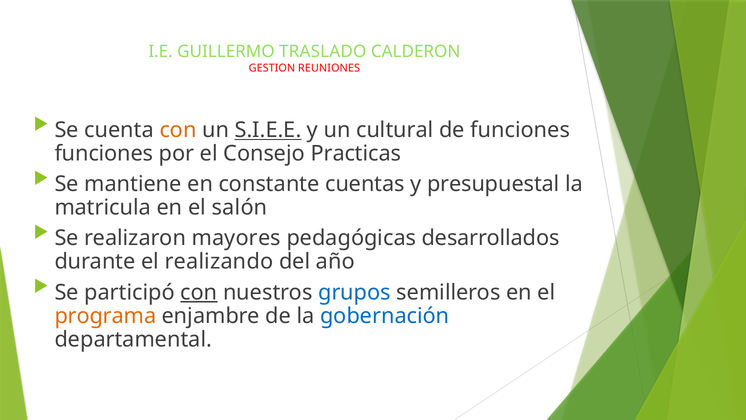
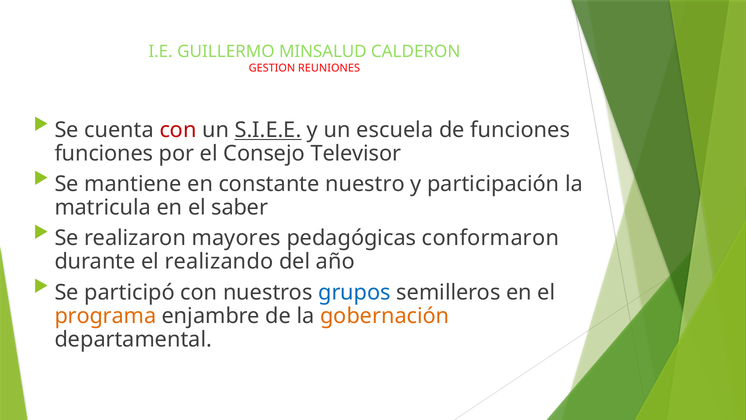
TRASLADO: TRASLADO -> MINSALUD (323, 52)
con colour: orange -> red (178, 130)
cultural: cultural -> escuela (395, 130)
Practicas: Practicas -> Televisor (356, 154)
cuentas: cuentas -> nuestro (365, 184)
presupuestal: presupuestal -> participación (493, 184)
salón: salón -> saber (240, 208)
desarrollados: desarrollados -> conformaron (490, 238)
con underline: present -> none (199, 292)
gobernación colour: blue -> orange (385, 316)
